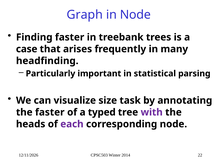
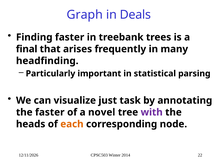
in Node: Node -> Deals (135, 15)
case: case -> final (27, 49)
size: size -> just (108, 100)
typed: typed -> novel (102, 112)
each colour: purple -> orange (72, 124)
